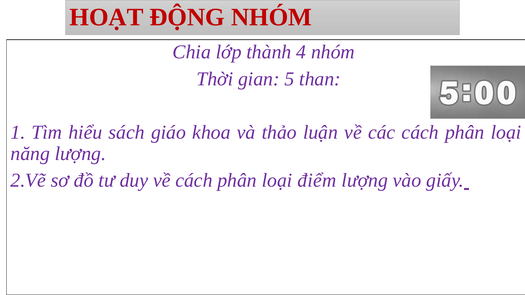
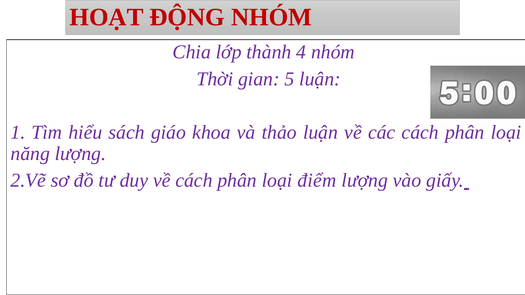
5 than: than -> luận (320, 79)
